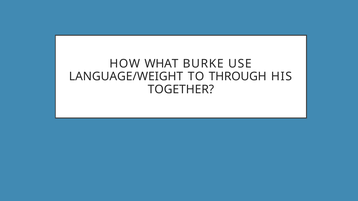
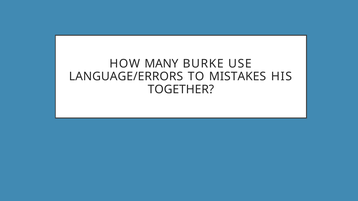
WHAT: WHAT -> MANY (161, 64)
LANGUAGE/WEIGHT: LANGUAGE/WEIGHT -> LANGUAGE/ERRORS (126, 77)
THROUGH: THROUGH -> MISTAKES (238, 77)
